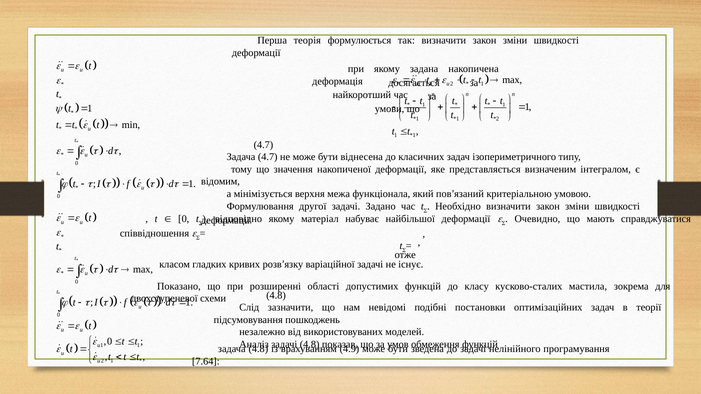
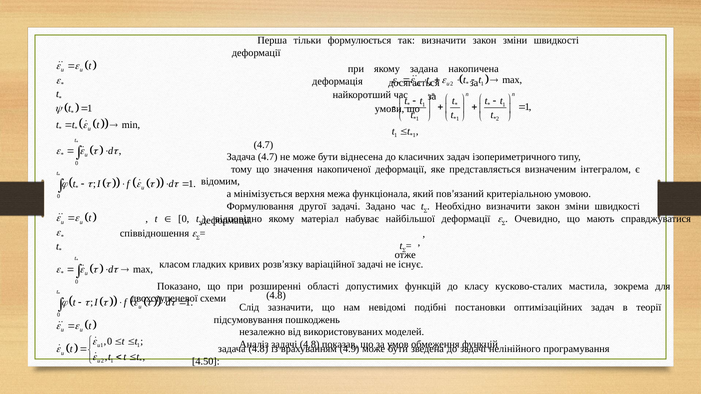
теорія: теорія -> тільки (307, 41)
7.64: 7.64 -> 4.50 (206, 361)
